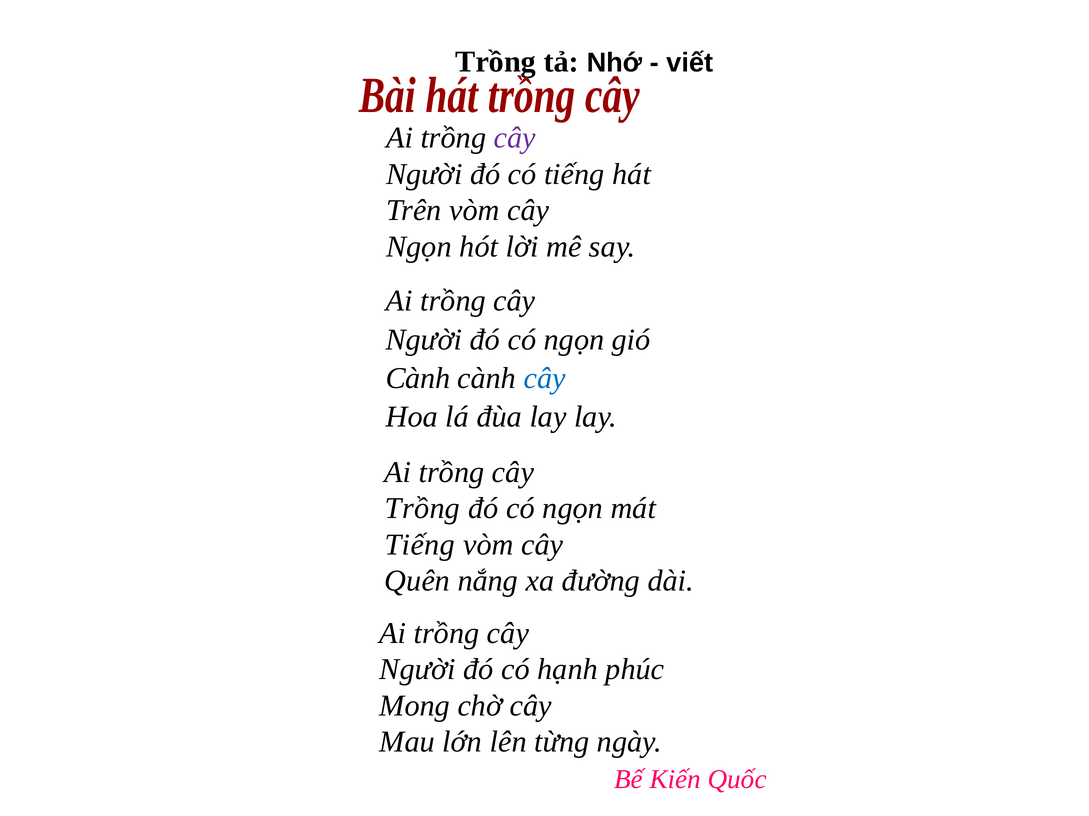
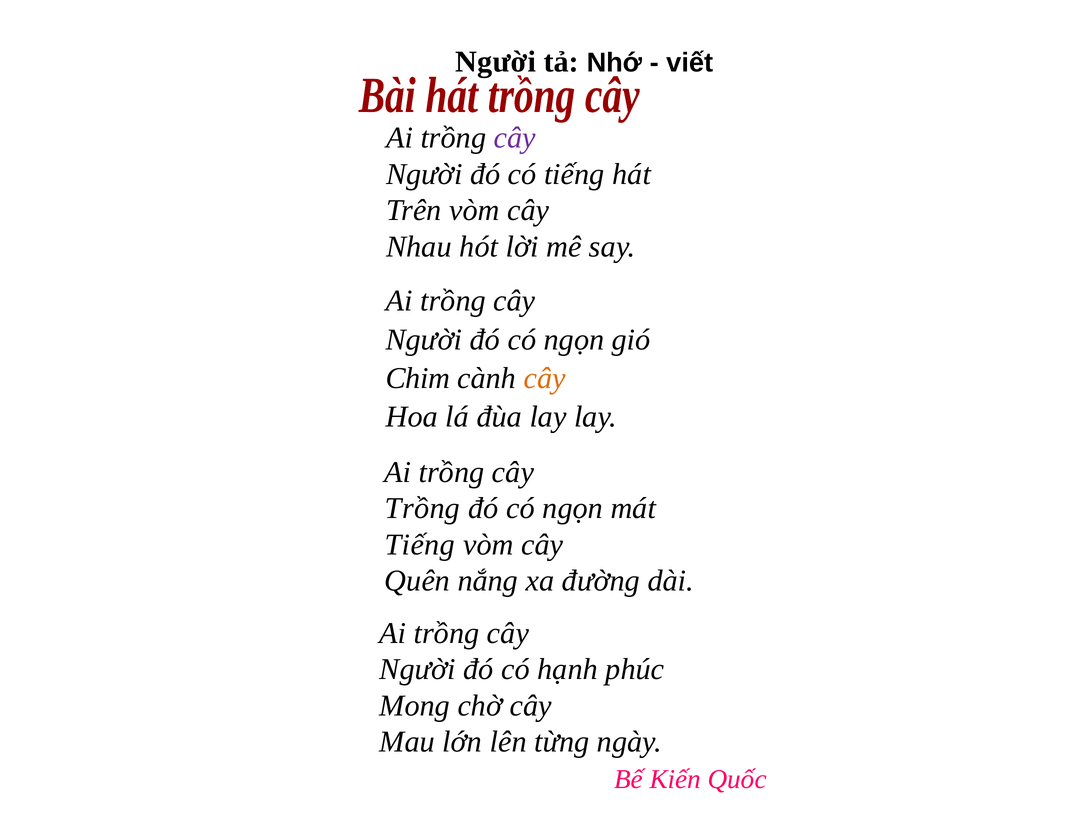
Trồng: Trồng -> Người (496, 62)
Ngọn: Ngọn -> Nhau (419, 247)
Cành: Cành -> Chim (418, 379)
cây colour: blue -> orange (545, 379)
